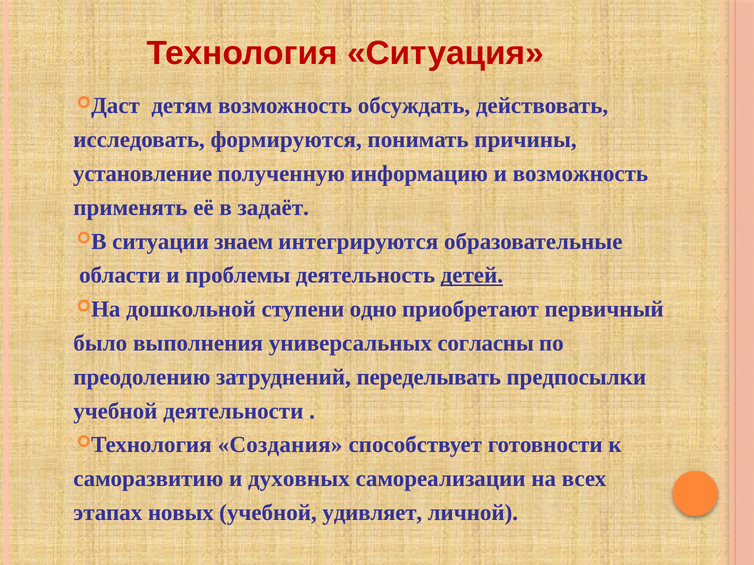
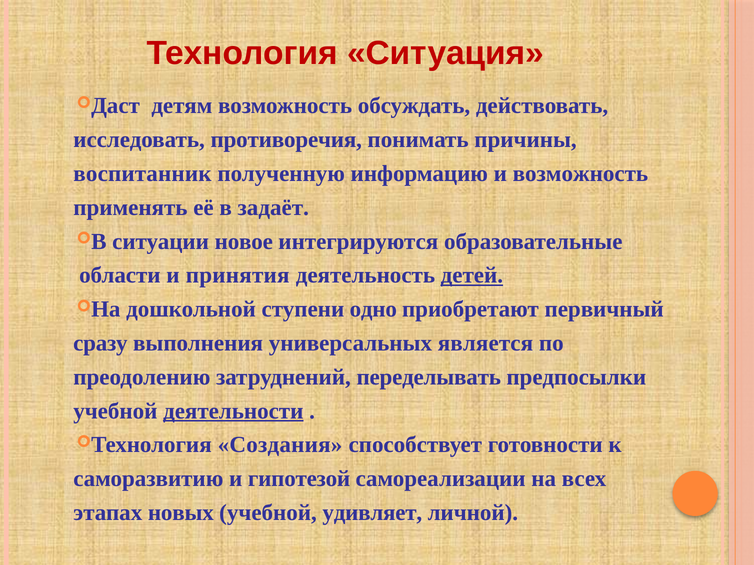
формируются: формируются -> противоречия (286, 140)
установление: установление -> воспитанник (142, 174)
знаем: знаем -> новое (244, 242)
проблемы: проблемы -> принятия (238, 276)
было: было -> сразу (100, 343)
согласны: согласны -> является (485, 343)
деятельности underline: none -> present (233, 411)
духовных: духовных -> гипотезой (299, 479)
